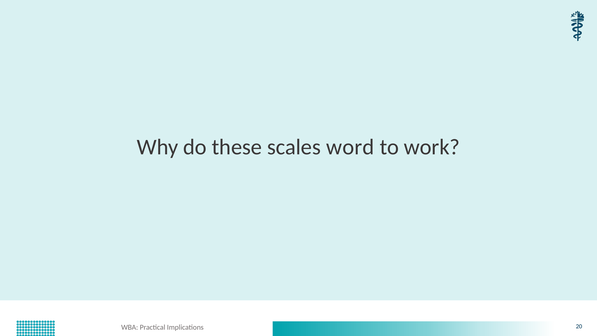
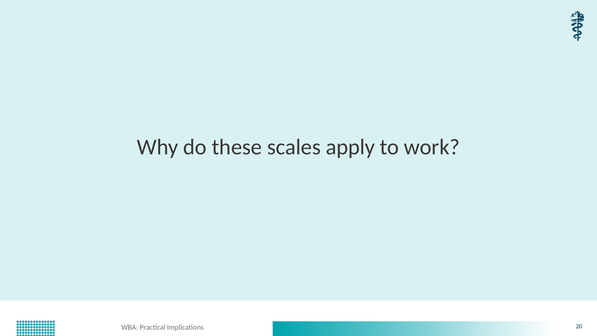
word: word -> apply (350, 147)
